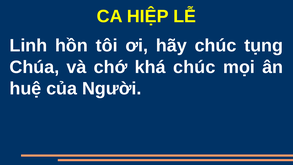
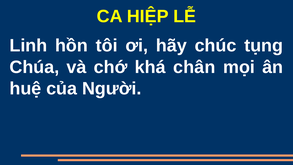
khá chúc: chúc -> chân (194, 67)
